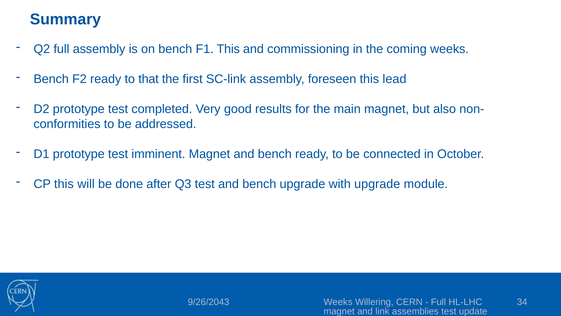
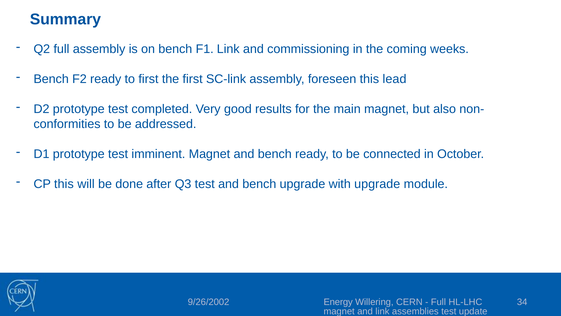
F1 This: This -> Link (228, 49)
to that: that -> first (148, 79)
Weeks: Weeks -> Energy (338, 302)
9/26/2043: 9/26/2043 -> 9/26/2002 (209, 302)
